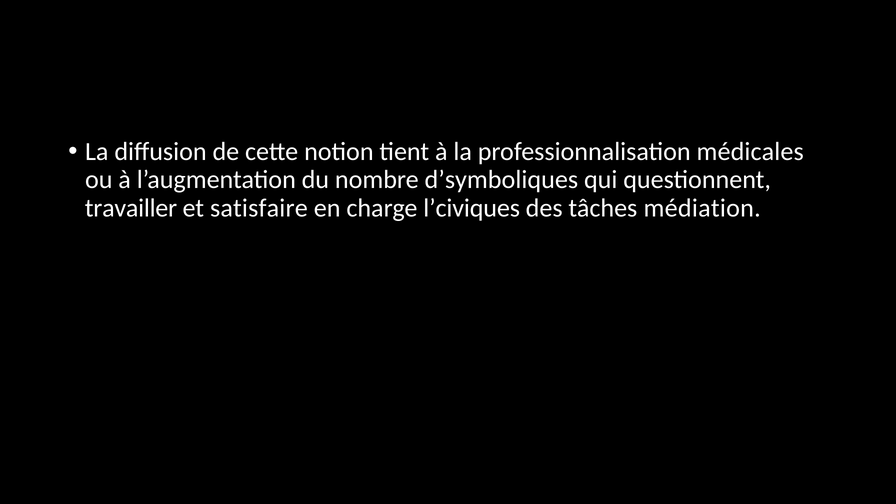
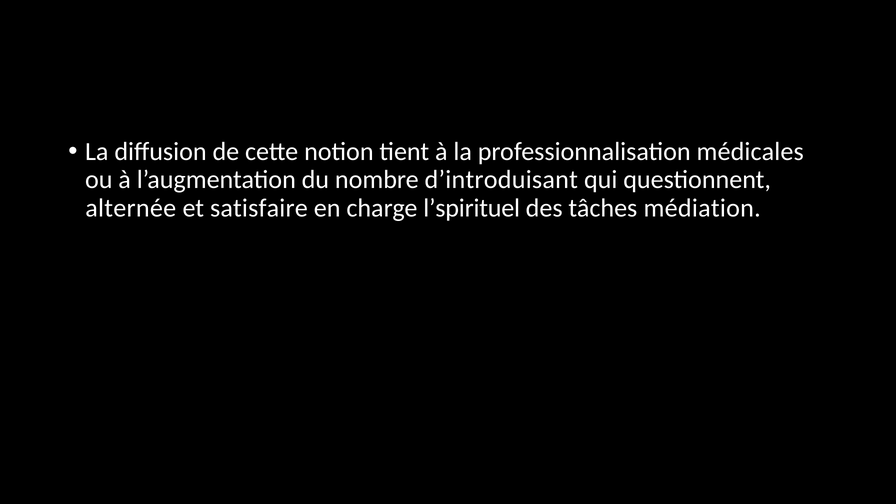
d’symboliques: d’symboliques -> d’introduisant (501, 180)
travailler: travailler -> alternée (131, 208)
l’civiques: l’civiques -> l’spirituel (472, 208)
